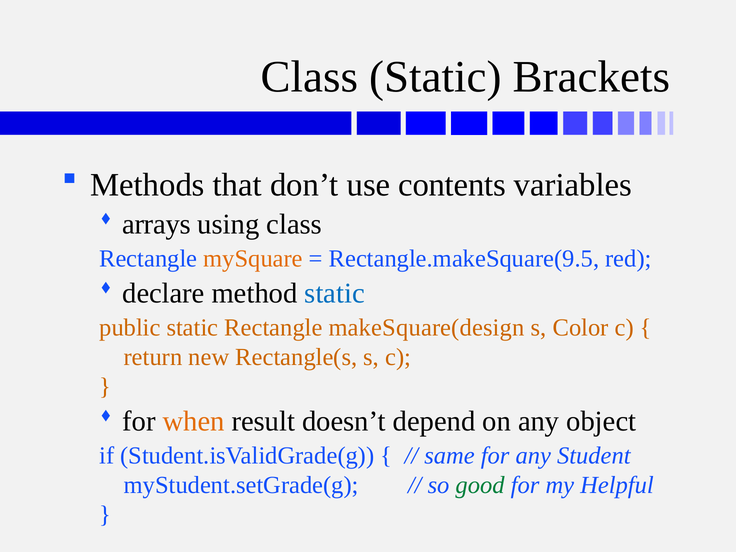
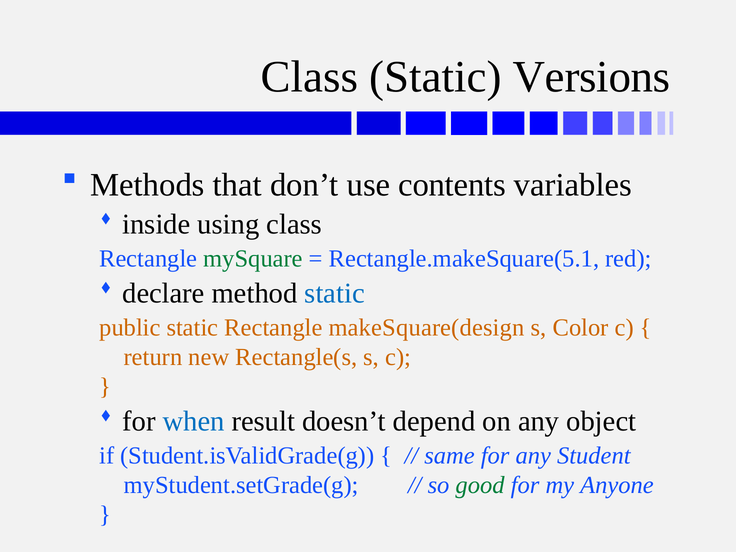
Brackets: Brackets -> Versions (592, 77)
arrays: arrays -> inside (156, 224)
mySquare colour: orange -> green (253, 258)
Rectangle.makeSquare(9.5: Rectangle.makeSquare(9.5 -> Rectangle.makeSquare(5.1 (464, 258)
when colour: orange -> blue (194, 421)
Helpful: Helpful -> Anyone (617, 485)
